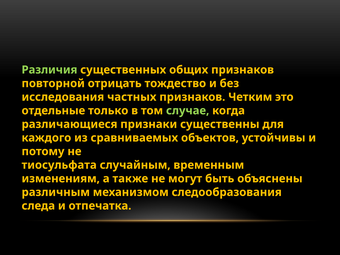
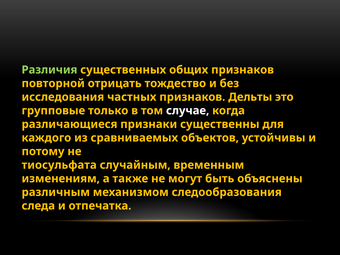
Четким: Четким -> Дельты (250, 97)
отдельные: отдельные -> групповые (53, 111)
случае colour: light green -> white (188, 111)
